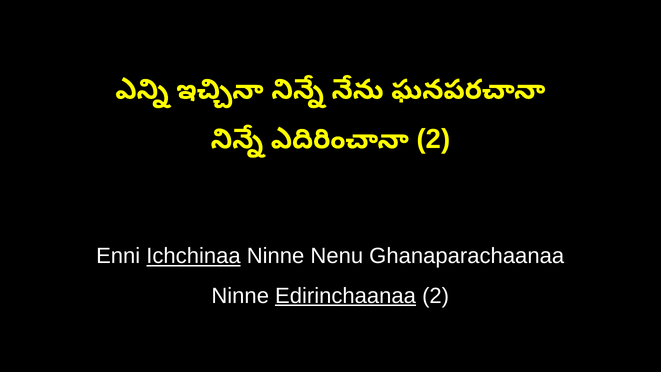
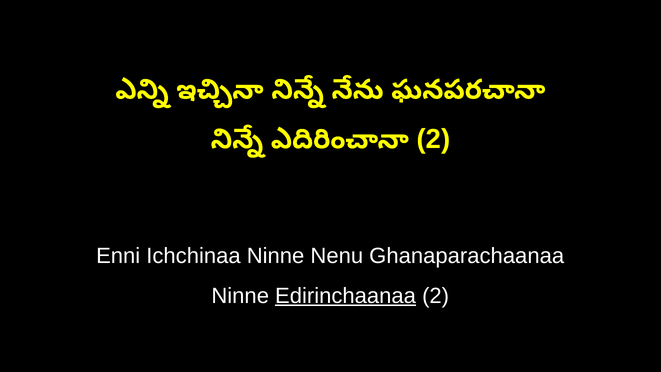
Ichchinaa underline: present -> none (194, 256)
